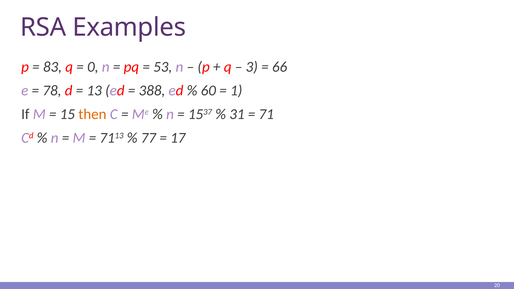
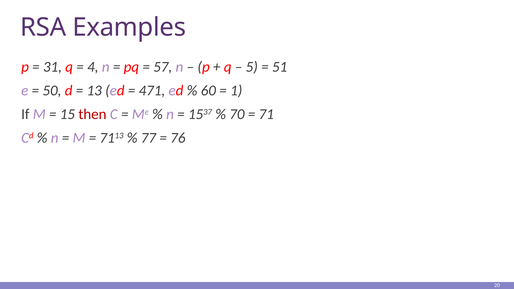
83: 83 -> 31 (52, 67)
0: 0 -> 4 (93, 67)
53: 53 -> 57 (163, 67)
3: 3 -> 5 (252, 67)
66: 66 -> 51 (280, 67)
78: 78 -> 50 (52, 91)
388: 388 -> 471 (152, 91)
then colour: orange -> red (92, 114)
31: 31 -> 70 (237, 114)
17: 17 -> 76 (178, 138)
